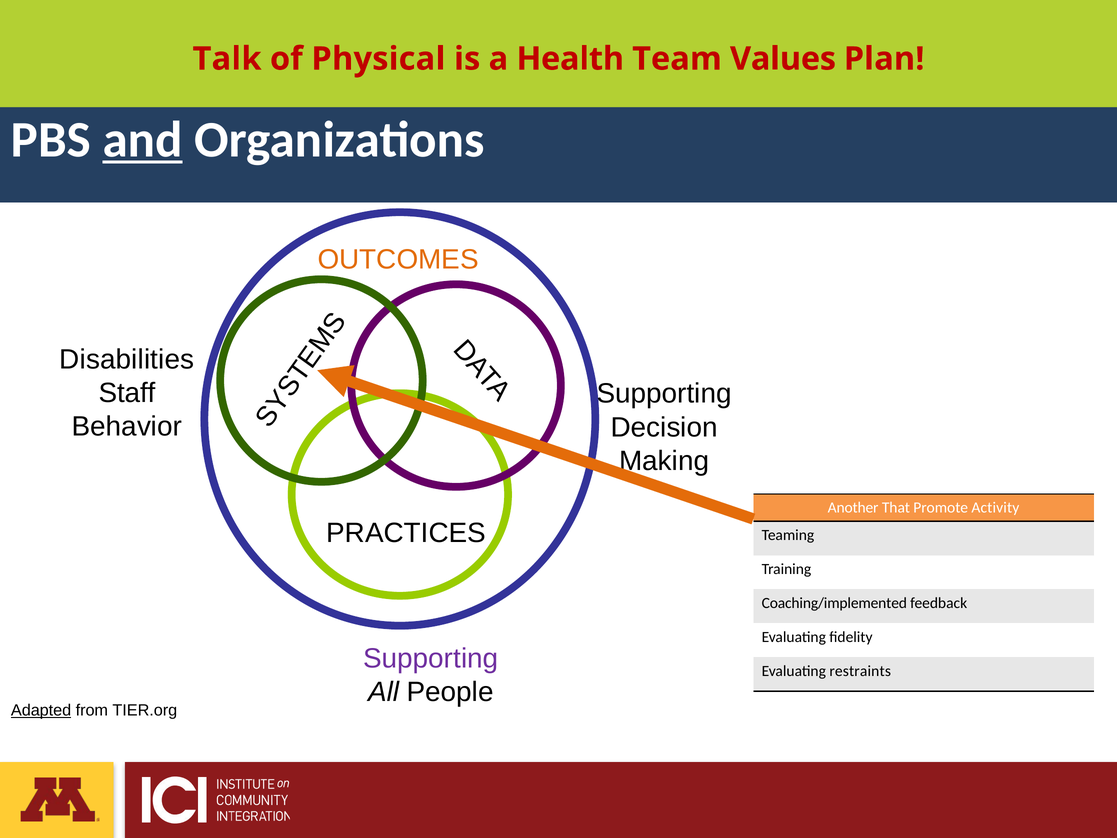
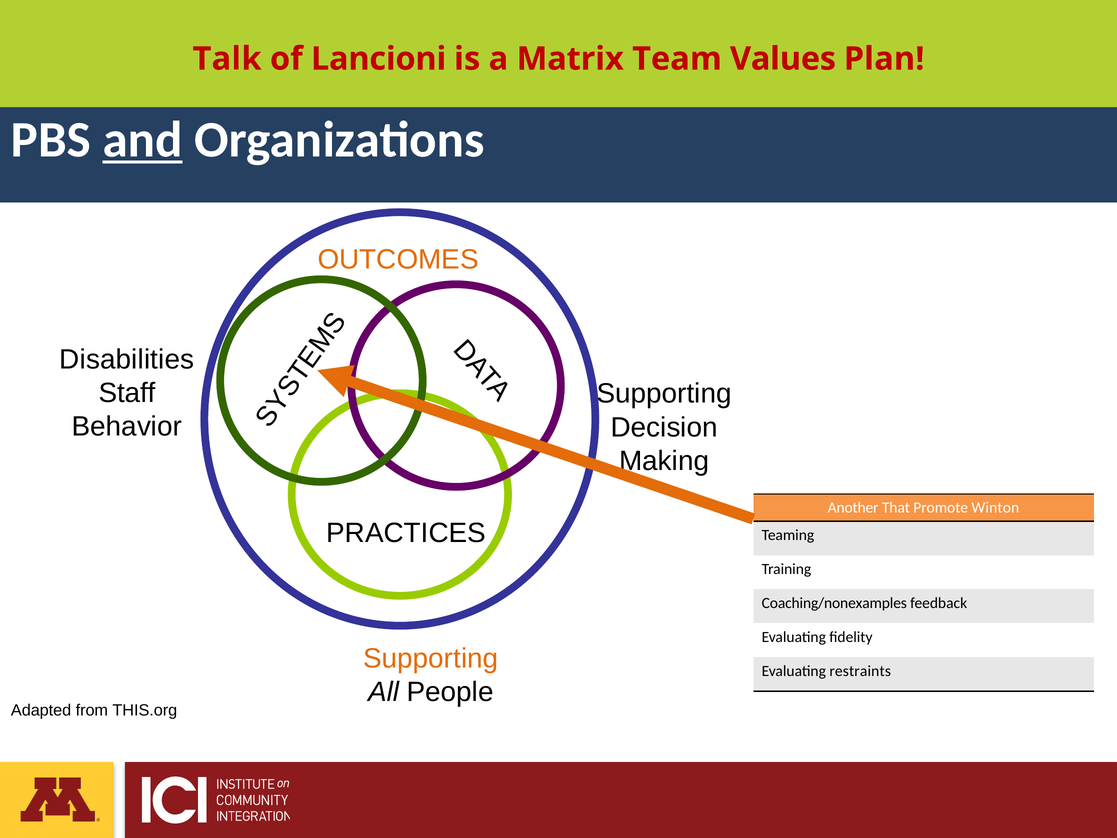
Physical: Physical -> Lancioni (379, 59)
Health: Health -> Matrix (570, 59)
Activity: Activity -> Winton (995, 508)
Coaching/implemented: Coaching/implemented -> Coaching/nonexamples (834, 603)
Supporting colour: purple -> orange (431, 658)
Adapted underline: present -> none (41, 710)
TIER.org: TIER.org -> THIS.org (145, 710)
